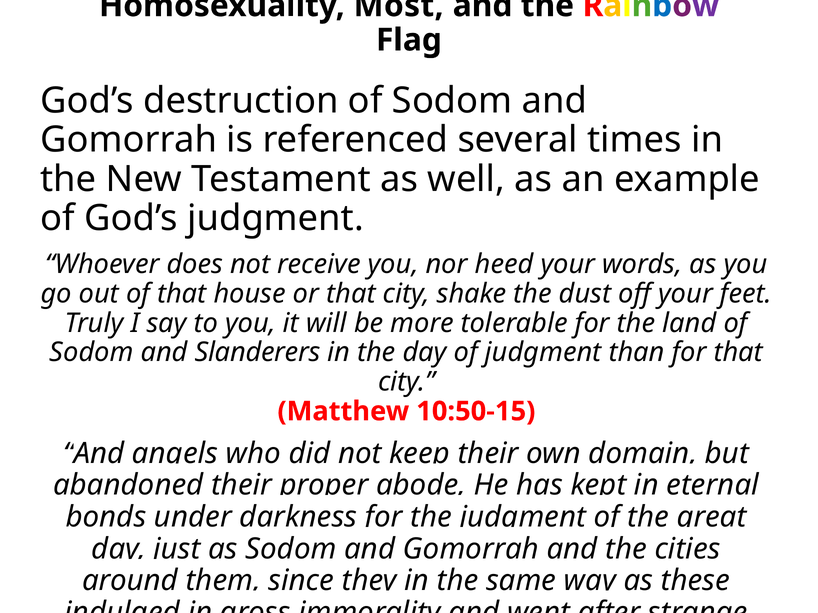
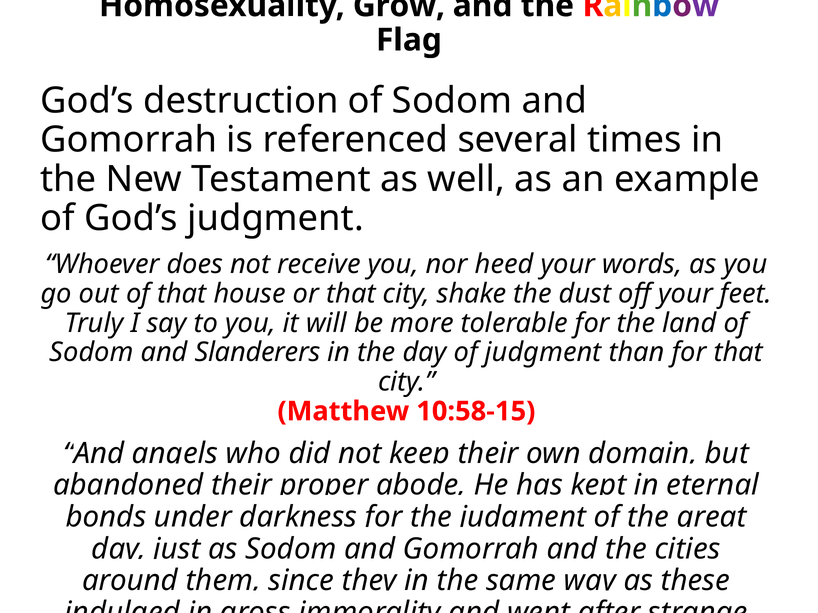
Most: Most -> Grow (399, 6)
10:50-15: 10:50-15 -> 10:58-15 (476, 412)
